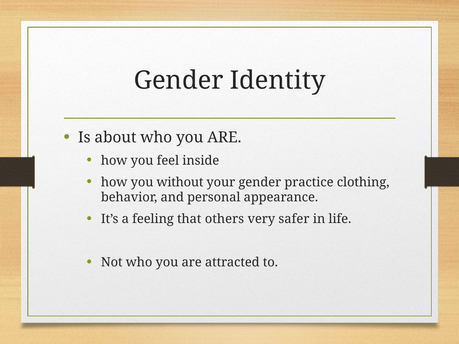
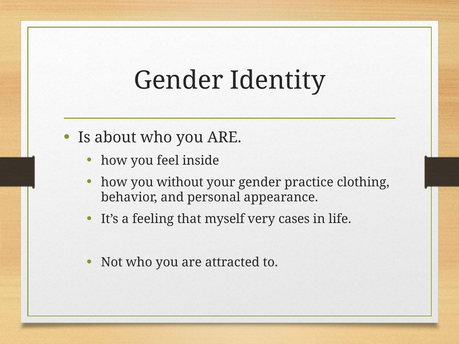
others: others -> myself (225, 219)
safer: safer -> cases (294, 219)
